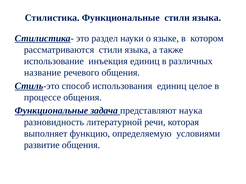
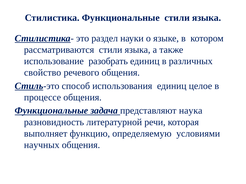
инъекция: инъекция -> разобрать (108, 61)
название: название -> свойство (43, 73)
развитие: развитие -> научных (42, 145)
